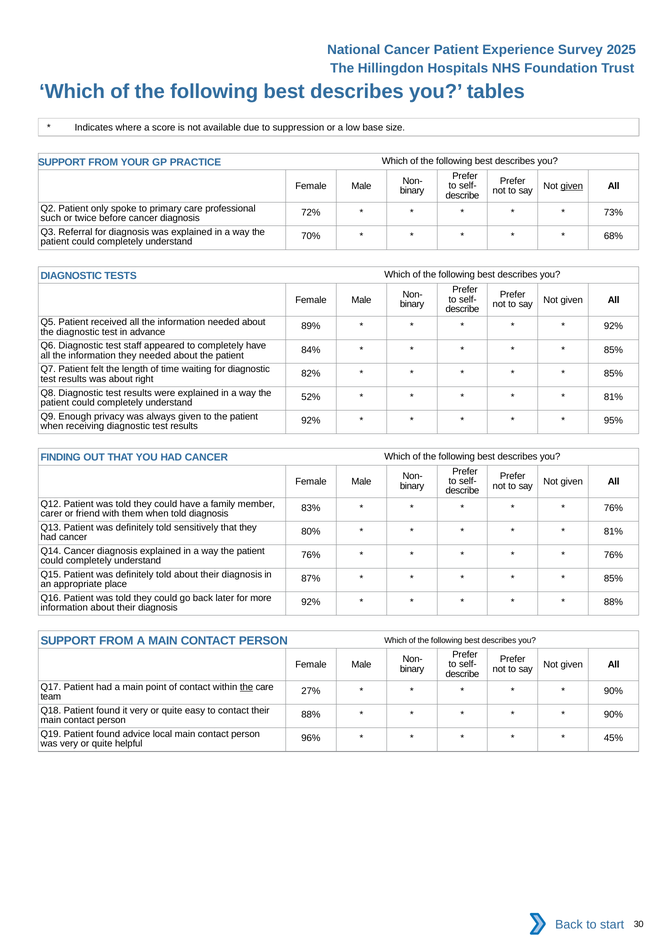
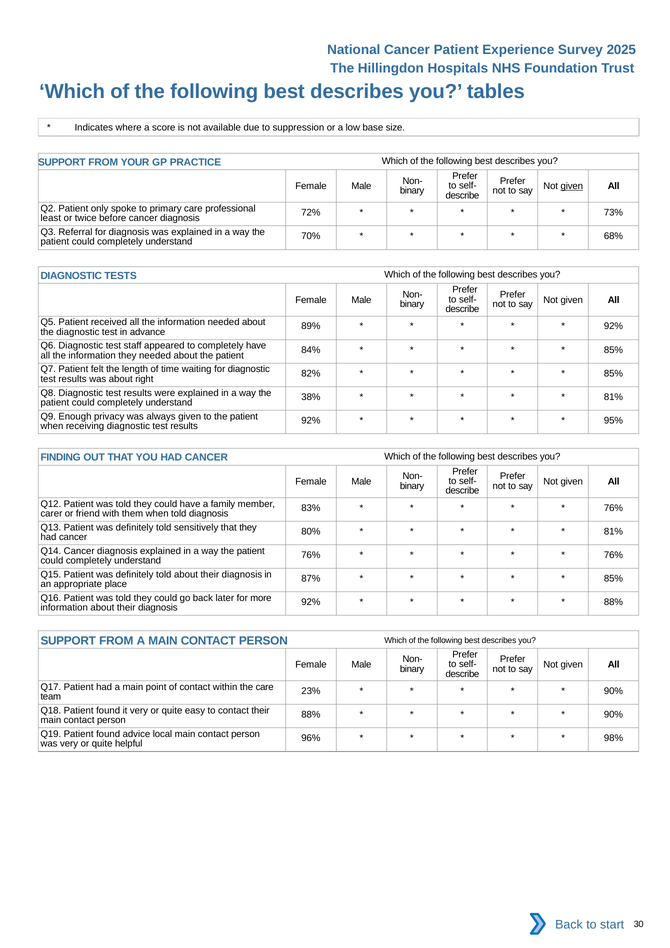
such: such -> least (51, 218)
52%: 52% -> 38% (311, 397)
the underline: present -> none (247, 687)
27%: 27% -> 23% (311, 691)
45%: 45% -> 98% (613, 738)
